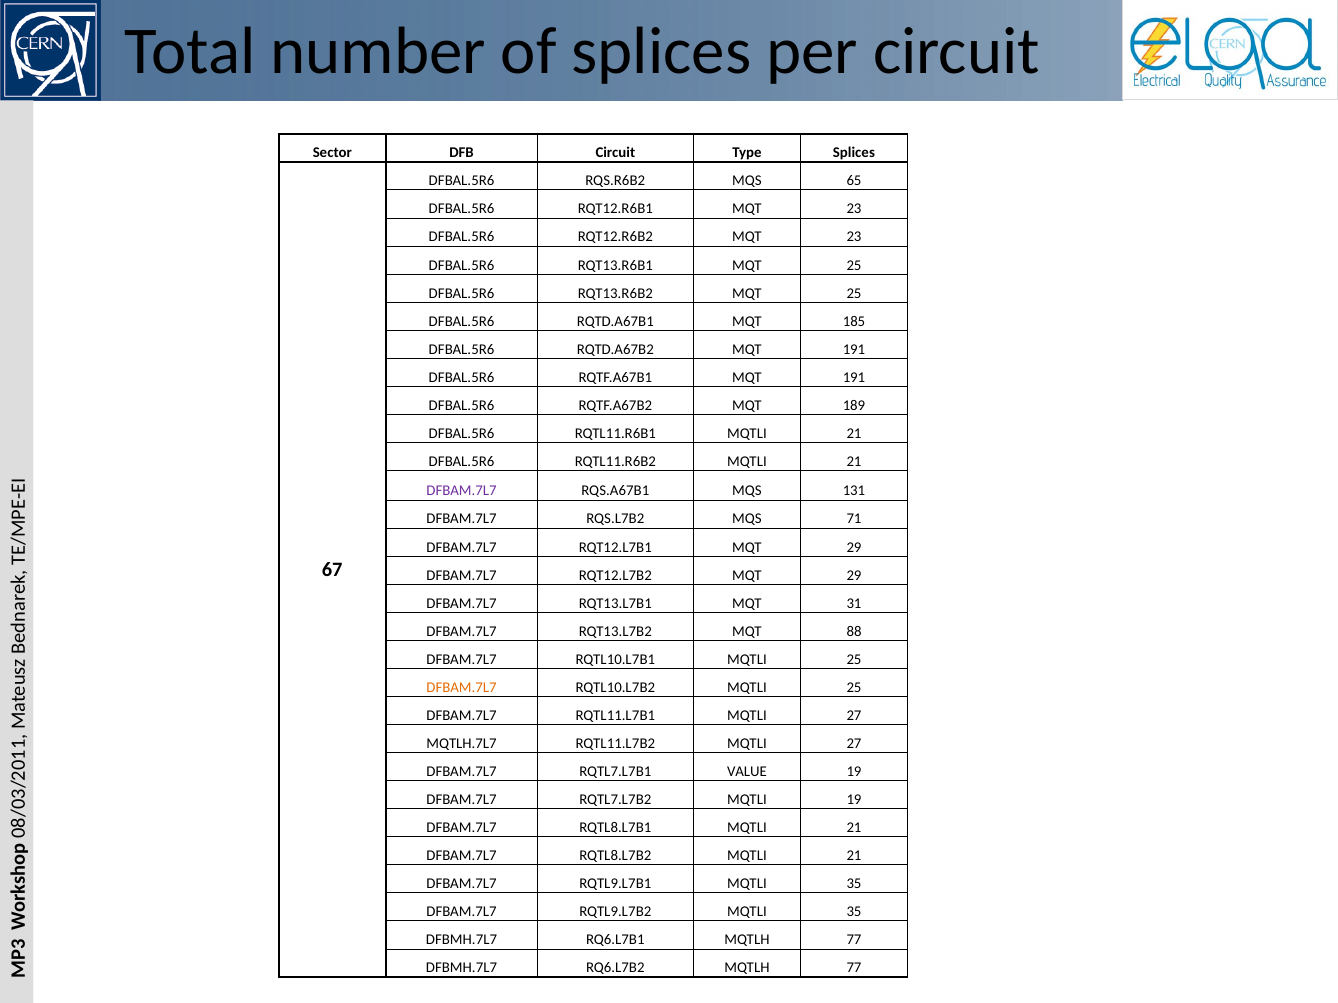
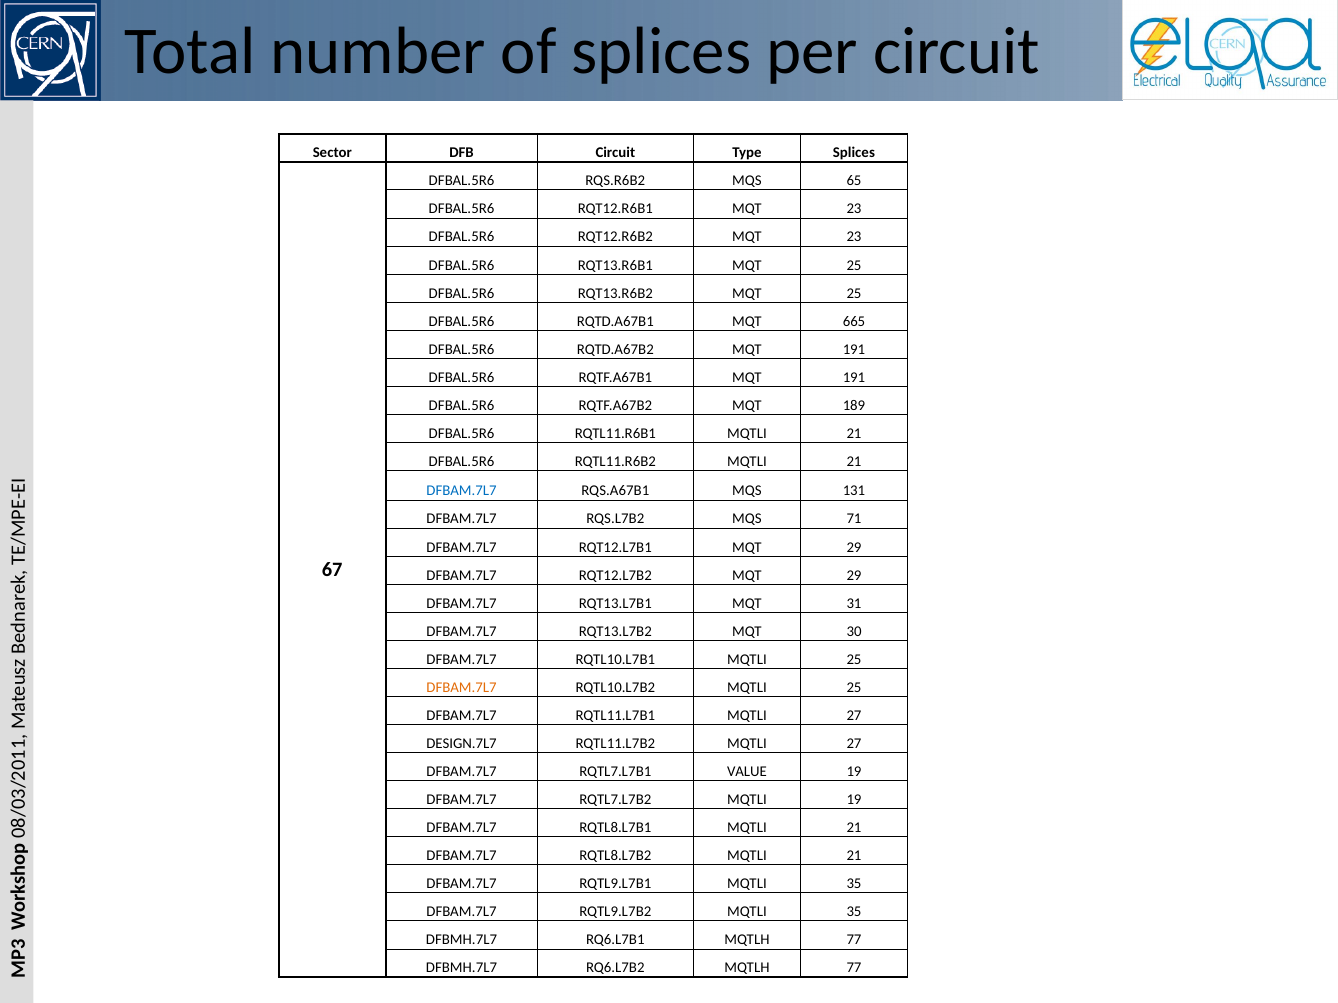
185: 185 -> 665 (854, 321)
DFBAM.7L7 colour: purple -> blue (462, 491)
88: 88 -> 30 (854, 632)
MQTLH.7L7: MQTLH.7L7 -> DESIGN.7L7 (462, 744)
